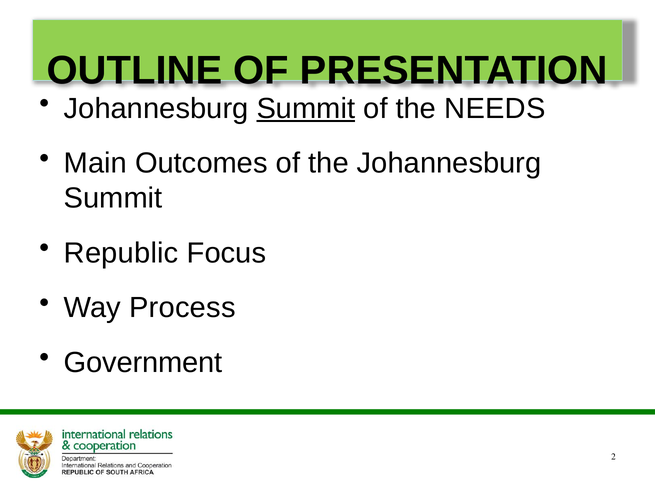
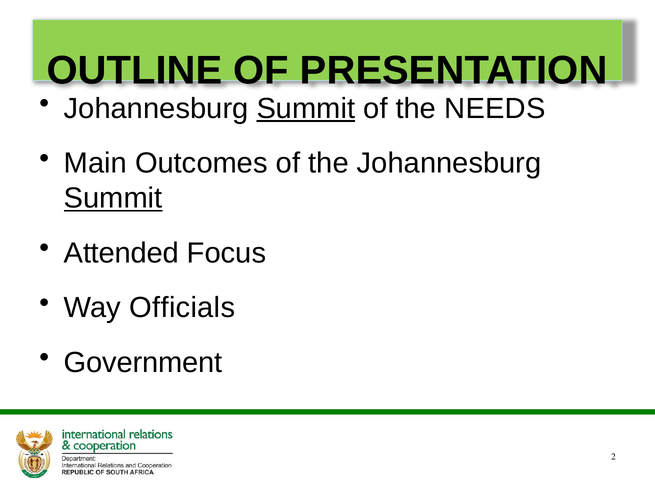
Summit underline: none -> present (113, 198)
Republic: Republic -> Attended (121, 253)
Process: Process -> Officials (182, 308)
